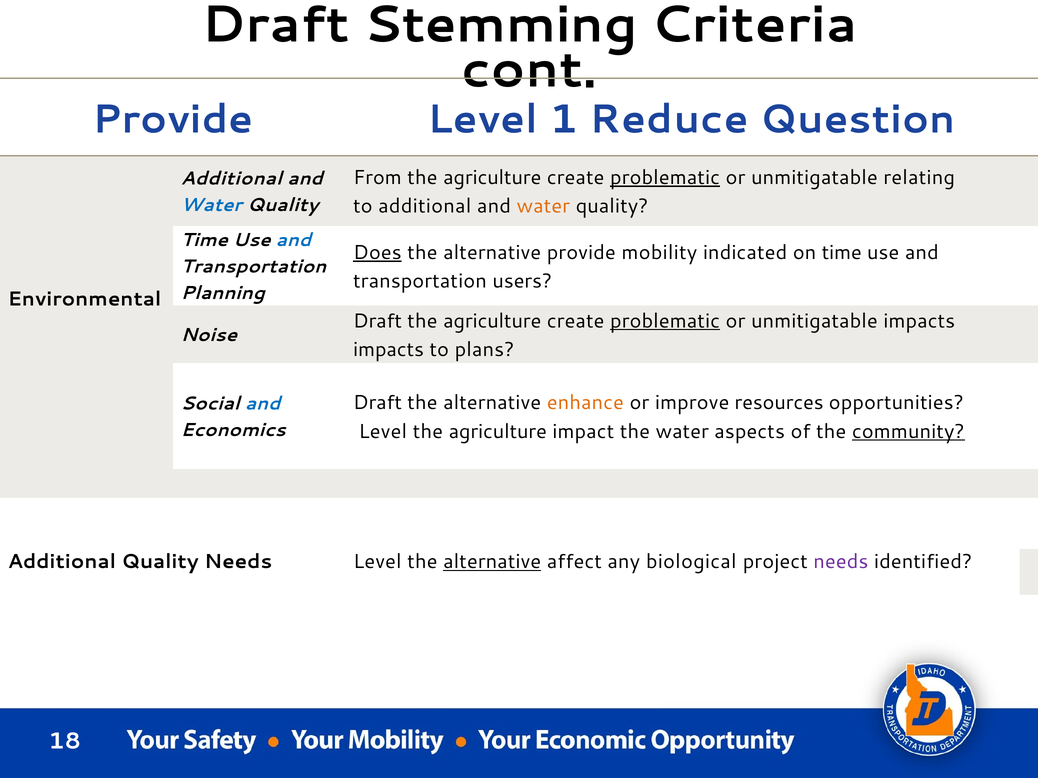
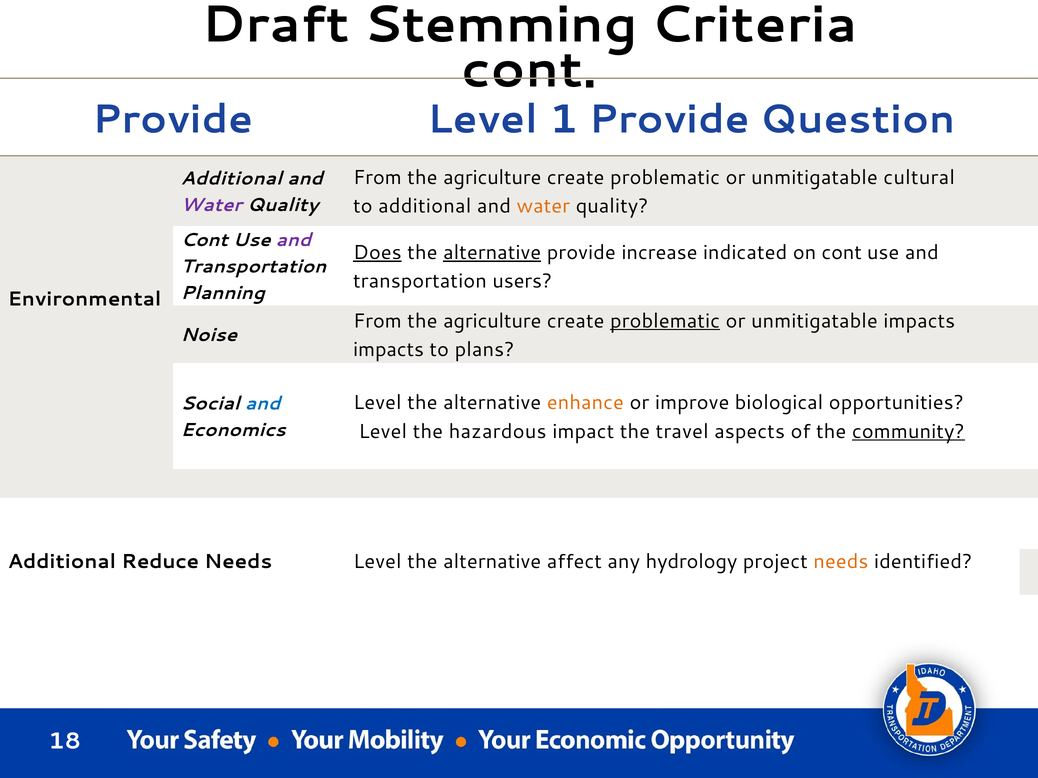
1 Reduce: Reduce -> Provide (669, 119)
problematic underline: present -> none (665, 178)
relating: relating -> cultural (919, 178)
Water colour: blue -> purple (211, 205)
Time: Time -> Cont (204, 240)
and colour: blue -> purple (293, 240)
alternative underline: none -> present (492, 253)
mobility: mobility -> increase (659, 253)
on time: time -> cont (842, 253)
Draft: Draft -> From (377, 321)
Draft: Draft -> Level (377, 403)
resources: resources -> biological (779, 403)
agriculture: agriculture -> hazardous (498, 432)
the water: water -> travel (682, 432)
Additional Quality: Quality -> Reduce (160, 562)
alternative underline: present -> none (492, 562)
biological: biological -> hydrology (691, 562)
needs colour: purple -> orange (841, 562)
